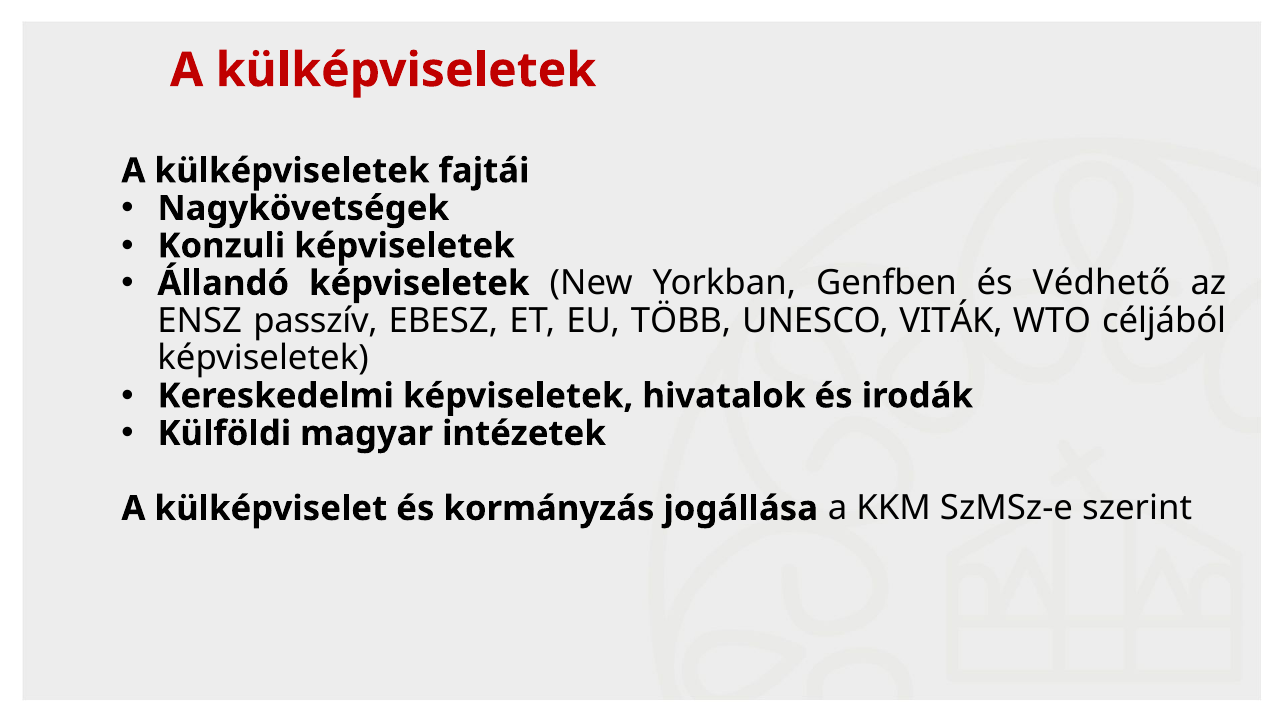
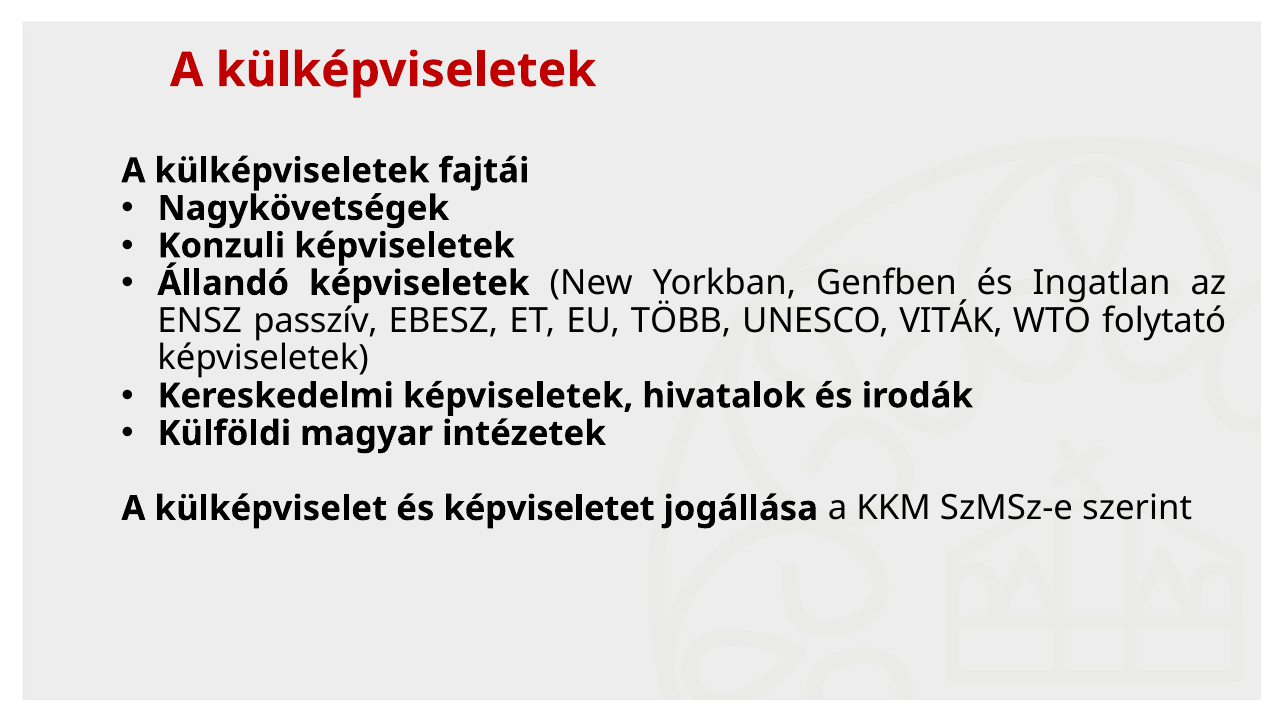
Védhető: Védhető -> Ingatlan (1102, 283)
céljából: céljából -> folytató (1164, 321)
kormányzás: kormányzás -> képviseletet (549, 508)
